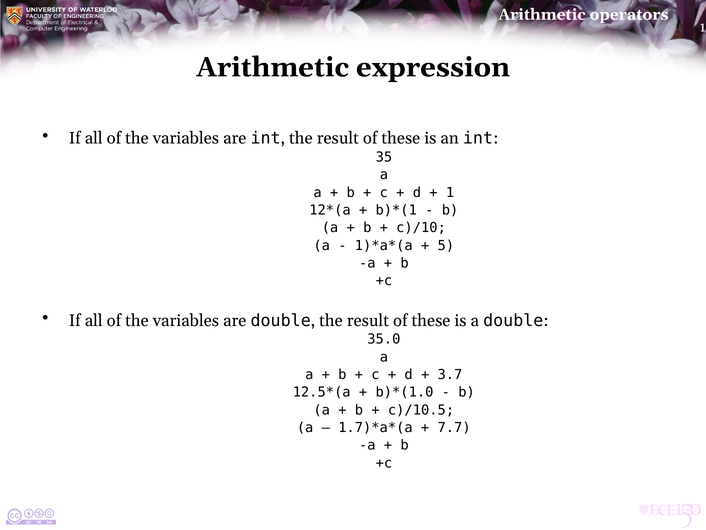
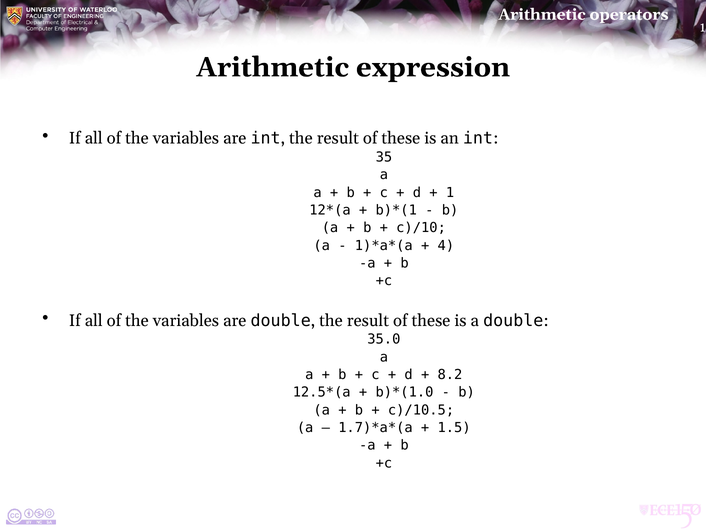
5: 5 -> 4 (446, 245)
3.7: 3.7 -> 8.2 (450, 374)
7.7: 7.7 -> 1.5 (454, 427)
